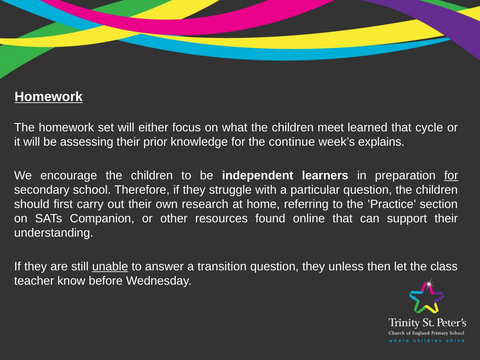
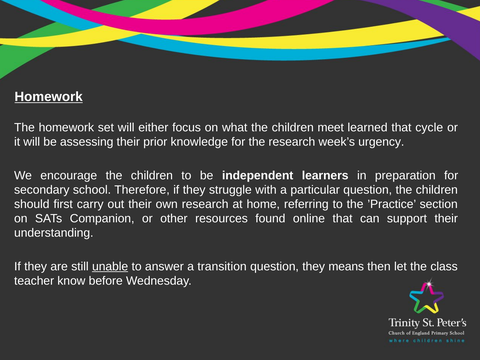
the continue: continue -> research (292, 142)
explains: explains -> urgency (381, 142)
for underline: present -> none (451, 175)
unless: unless -> means (346, 267)
